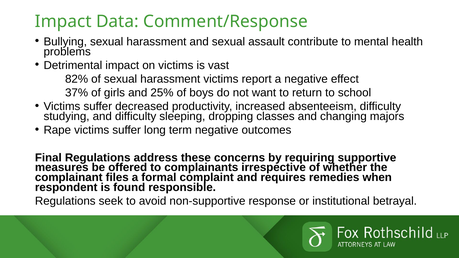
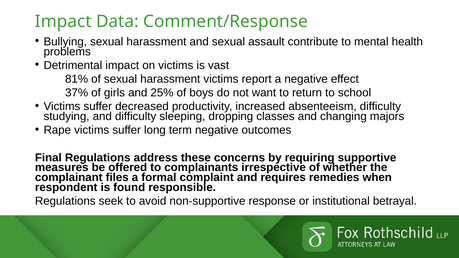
82%: 82% -> 81% (77, 79)
